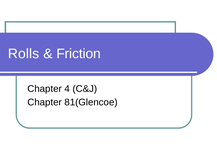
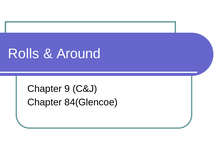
Friction: Friction -> Around (79, 54)
4: 4 -> 9 (67, 89)
81(Glencoe: 81(Glencoe -> 84(Glencoe (91, 103)
